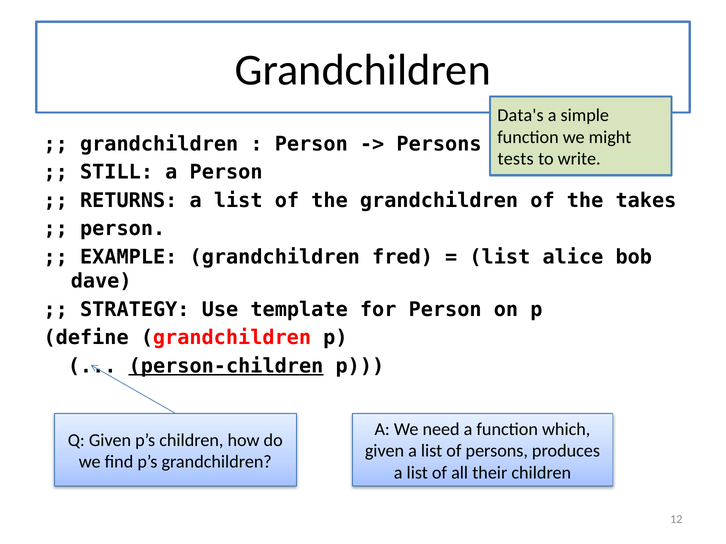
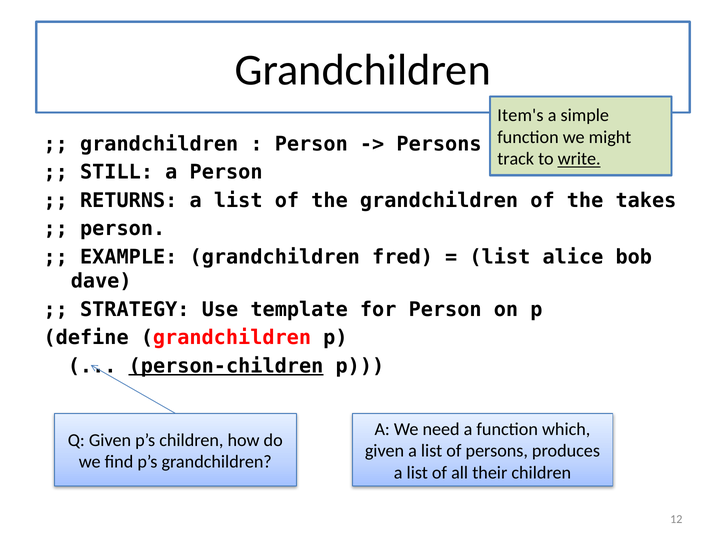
Data's: Data's -> Item's (520, 116)
tests: tests -> track (516, 159)
write underline: none -> present (579, 159)
